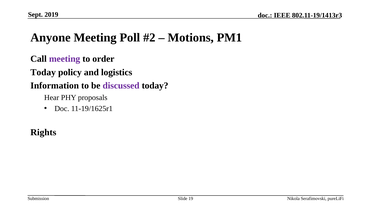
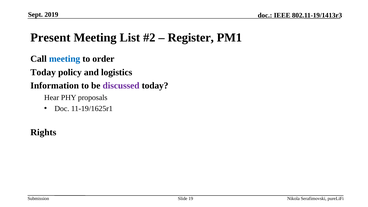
Anyone: Anyone -> Present (50, 38)
Poll: Poll -> List (130, 38)
Motions: Motions -> Register (191, 38)
meeting colour: purple -> blue (65, 59)
